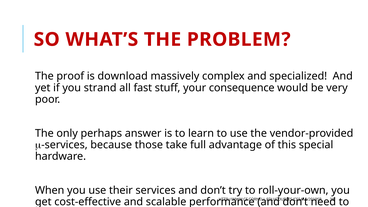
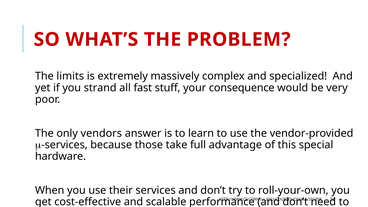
proof: proof -> limits (70, 76)
download: download -> extremely (123, 76)
perhaps: perhaps -> vendors (101, 133)
